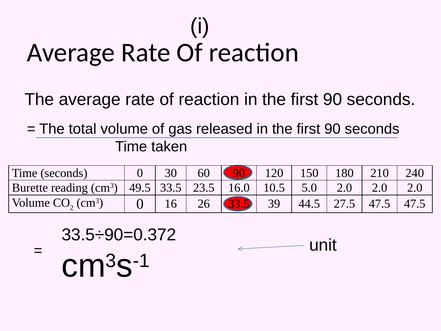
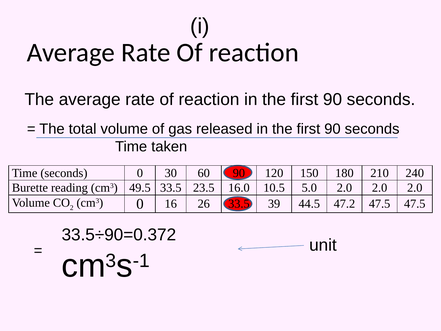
27.5: 27.5 -> 47.2 (344, 204)
